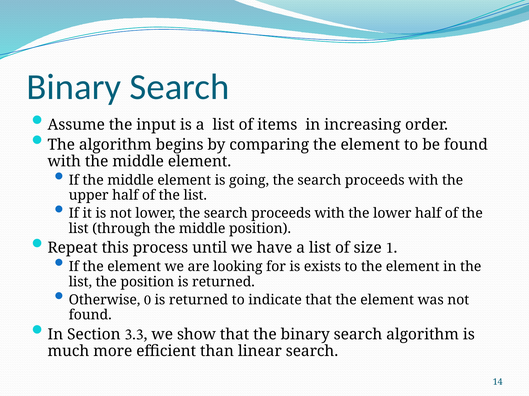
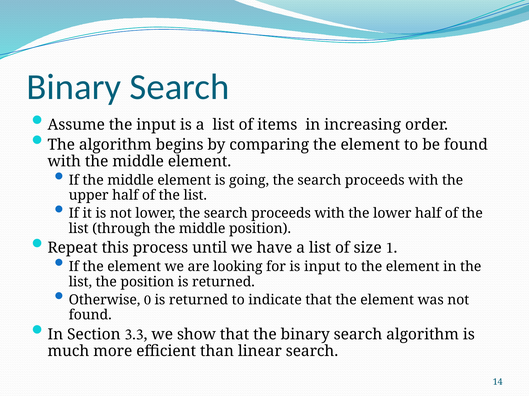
is exists: exists -> input (322, 267)
